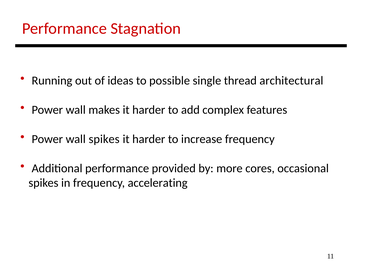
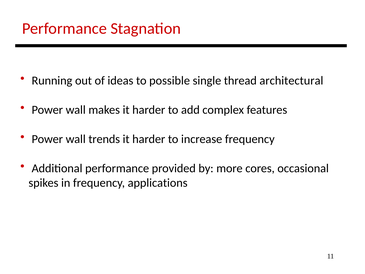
wall spikes: spikes -> trends (104, 139)
accelerating: accelerating -> applications (158, 183)
